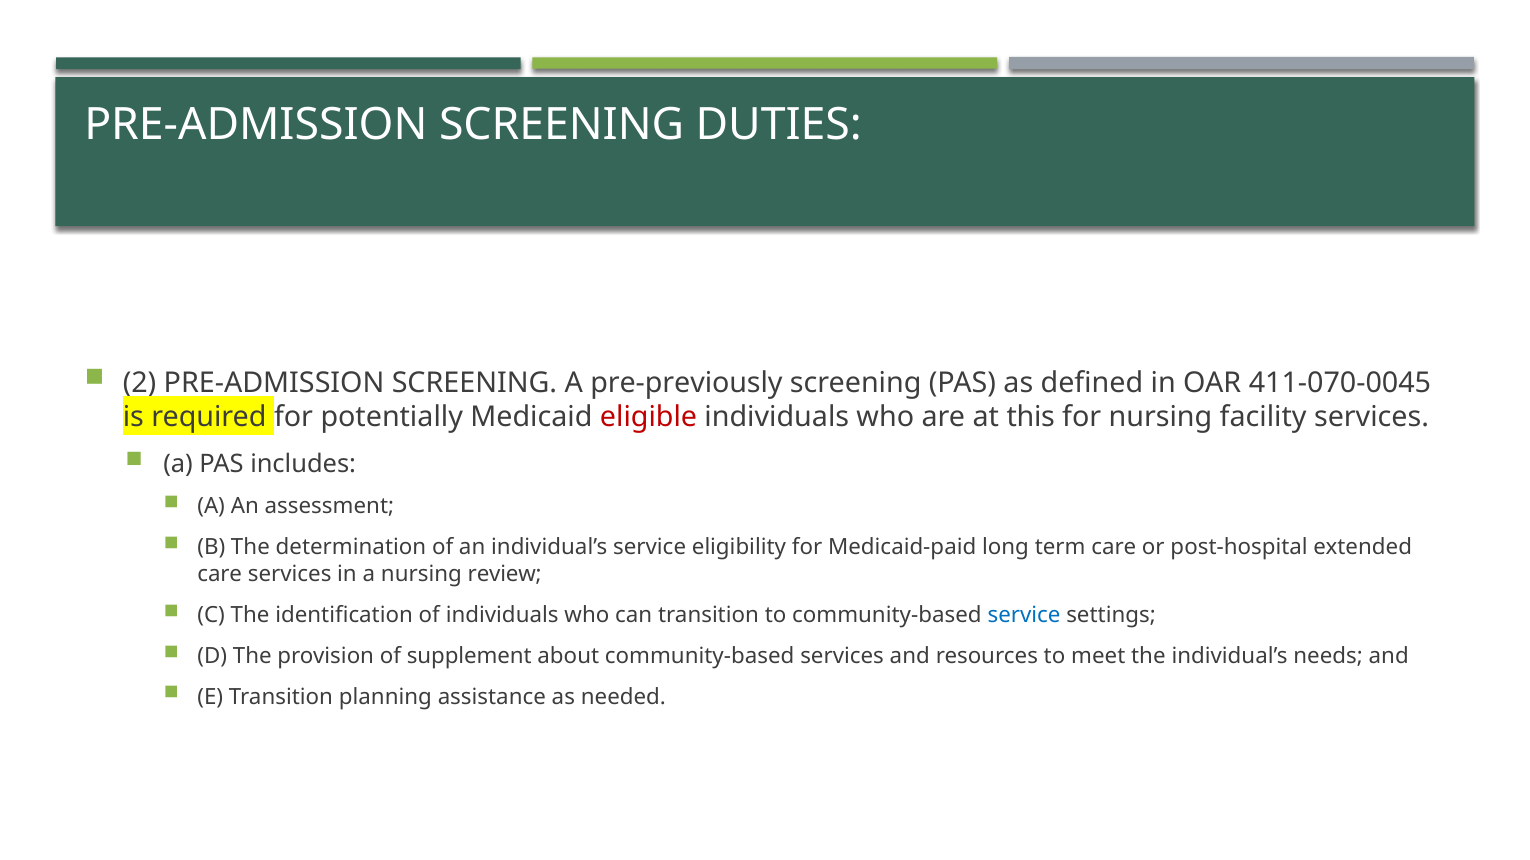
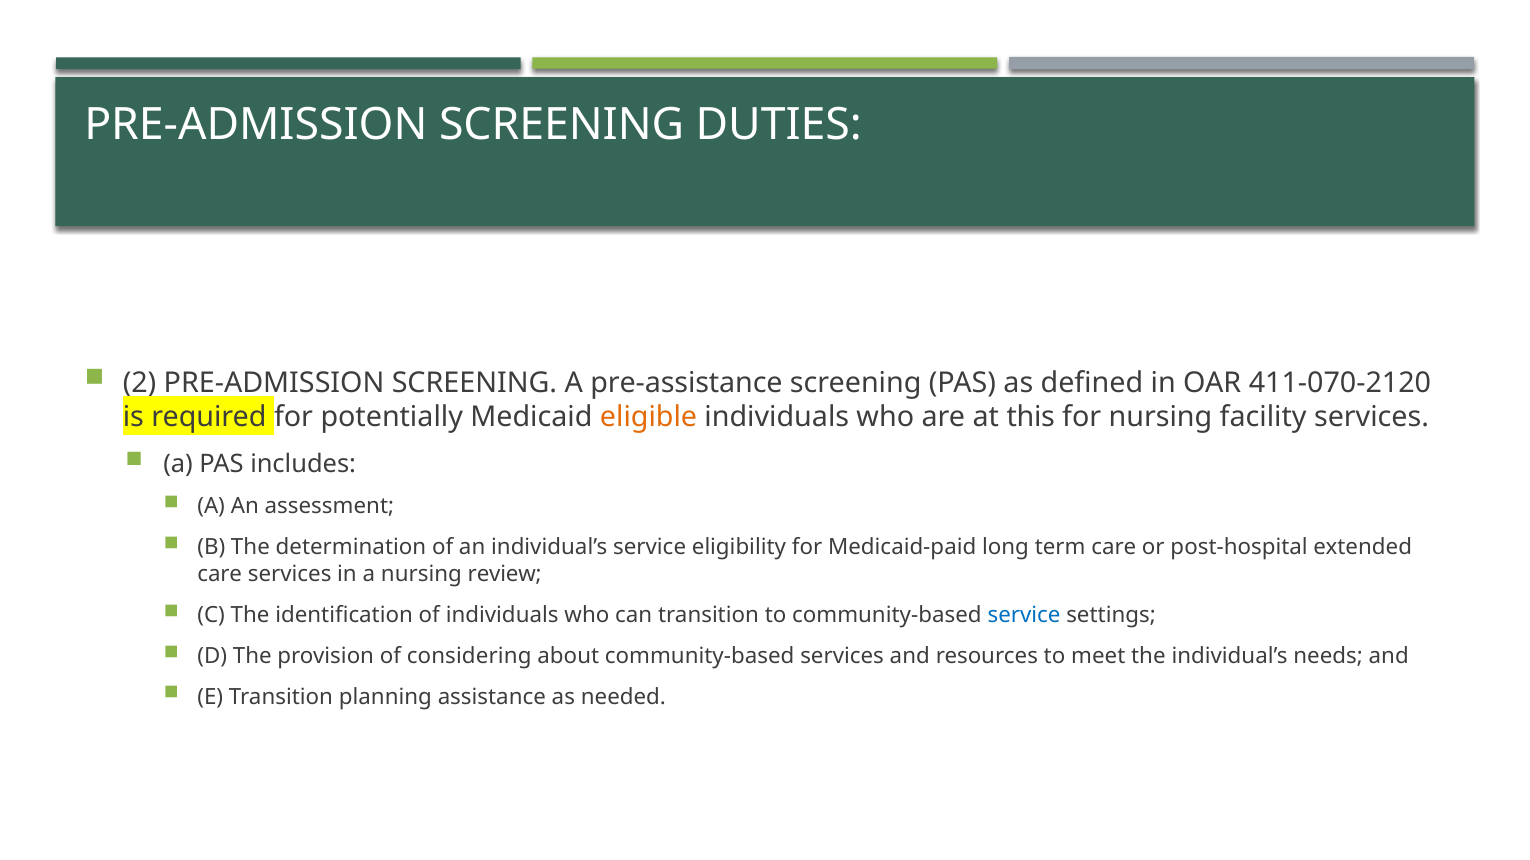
pre-previously: pre-previously -> pre-assistance (686, 383)
411-070-0045: 411-070-0045 -> 411-070-2120 (1340, 383)
eligible colour: red -> orange (649, 417)
supplement: supplement -> considering (469, 656)
